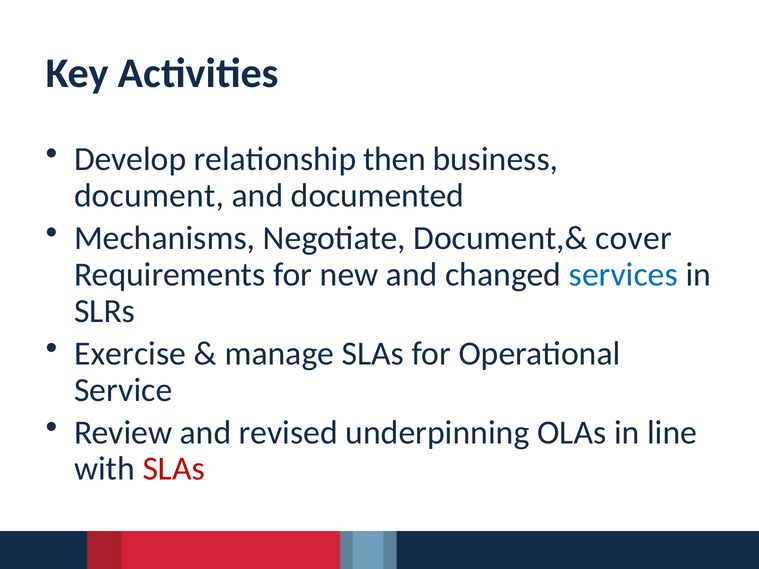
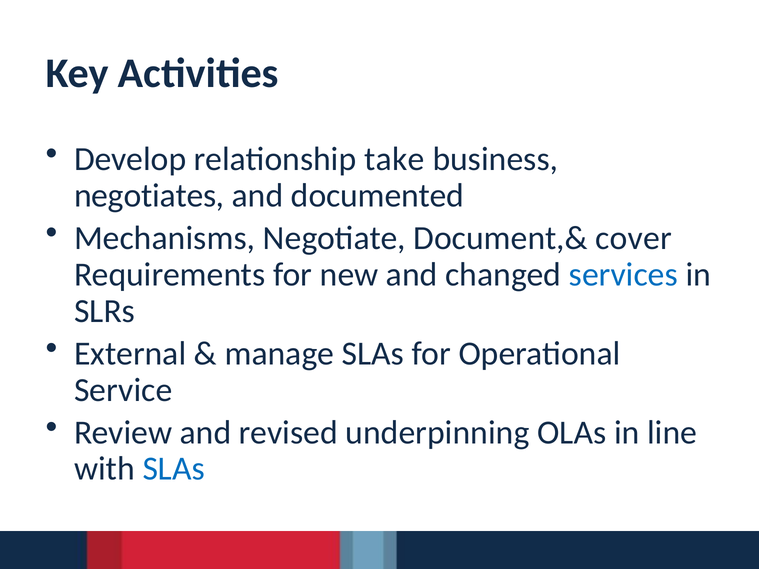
then: then -> take (394, 159)
document: document -> negotiates (149, 196)
Exercise: Exercise -> External (130, 354)
SLAs colour: red -> blue (174, 469)
